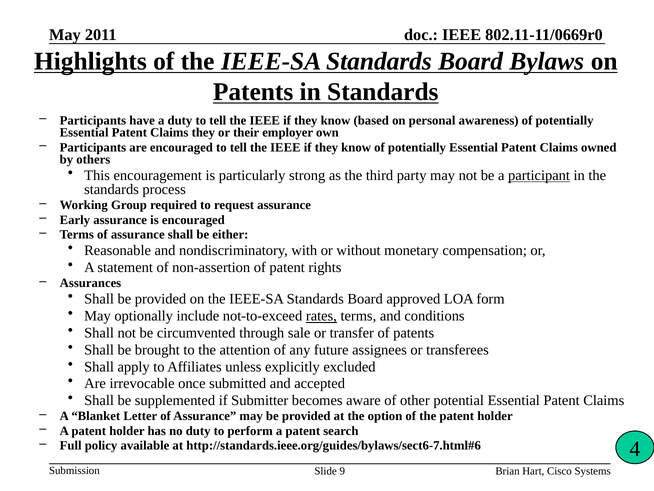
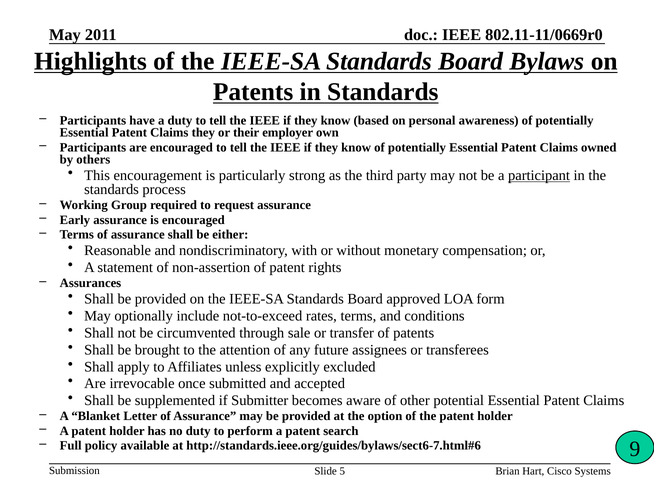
rates underline: present -> none (321, 316)
4: 4 -> 9 (635, 448)
9: 9 -> 5 (342, 470)
